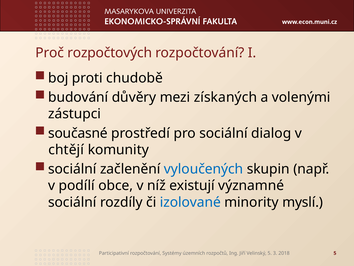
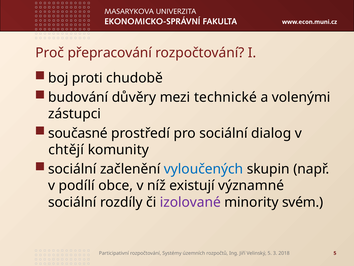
rozpočtových: rozpočtových -> přepracování (110, 53)
získaných: získaných -> technické (225, 97)
izolované colour: blue -> purple (190, 202)
myslí: myslí -> svém (303, 202)
